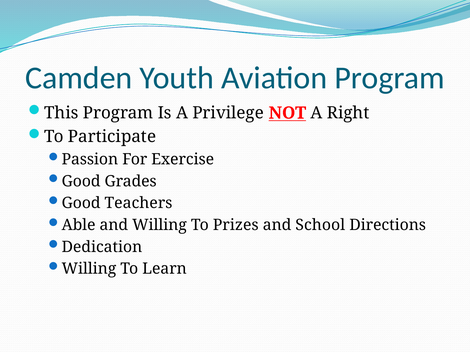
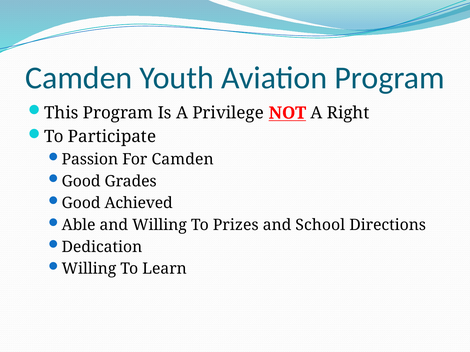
For Exercise: Exercise -> Camden (183, 160)
Teachers: Teachers -> Achieved (139, 203)
